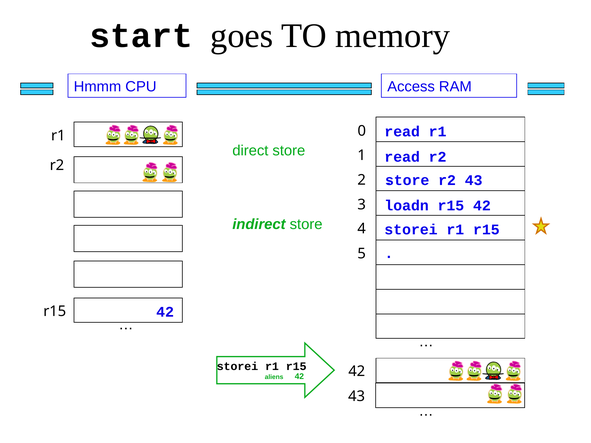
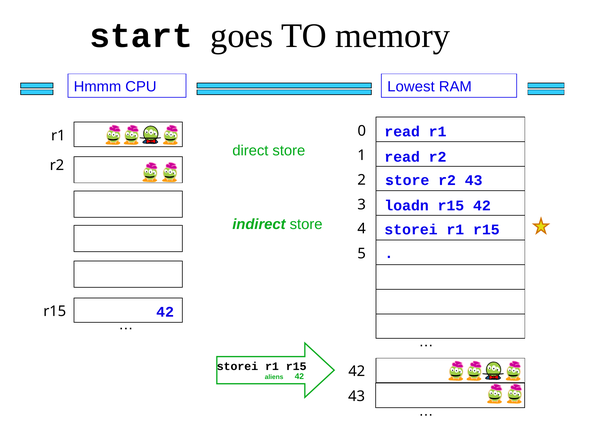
Access: Access -> Lowest (411, 87)
